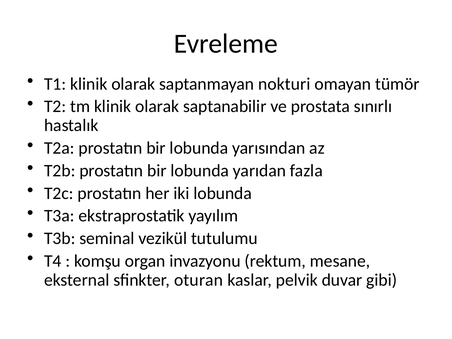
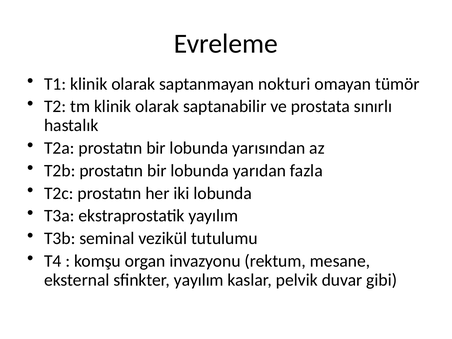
sfinkter oturan: oturan -> yayılım (199, 280)
